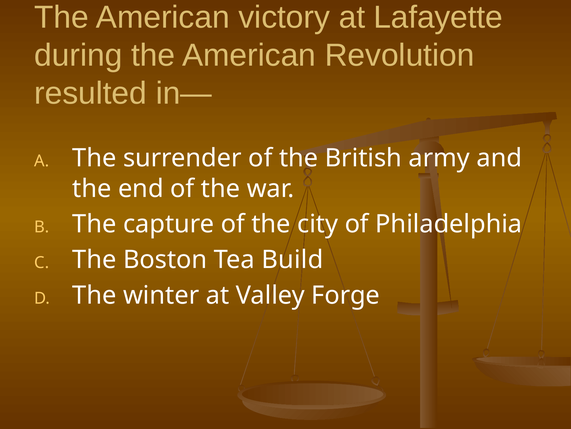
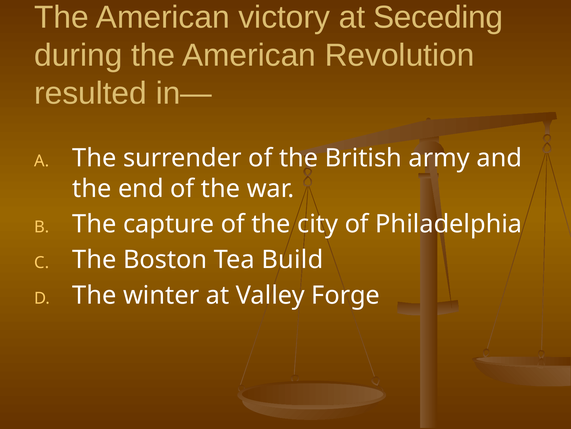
Lafayette: Lafayette -> Seceding (438, 17)
